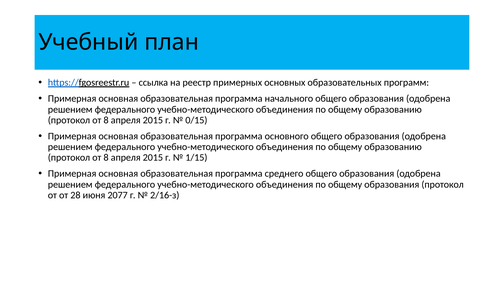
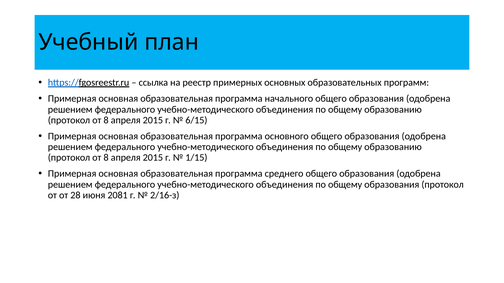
0/15: 0/15 -> 6/15 (196, 120)
2077: 2077 -> 2081 (118, 196)
